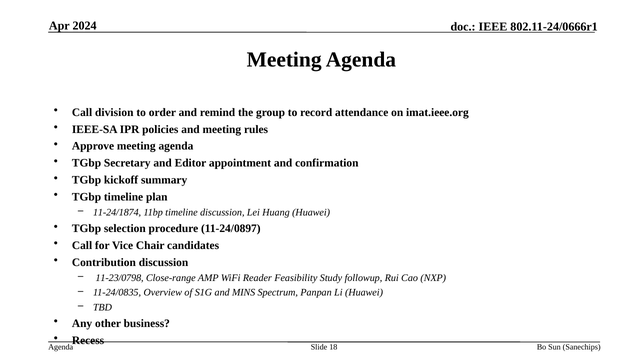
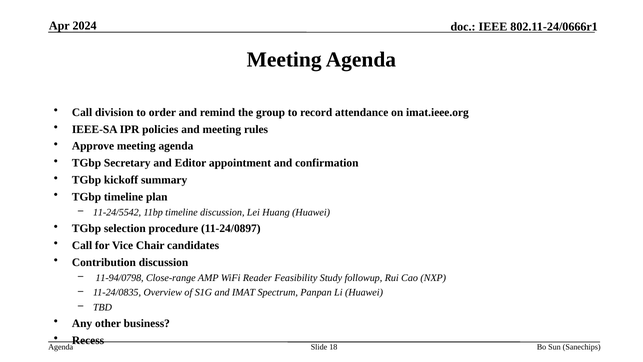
11-24/1874: 11-24/1874 -> 11-24/5542 (117, 212)
11-23/0798: 11-23/0798 -> 11-94/0798 (120, 278)
MINS: MINS -> IMAT (244, 292)
